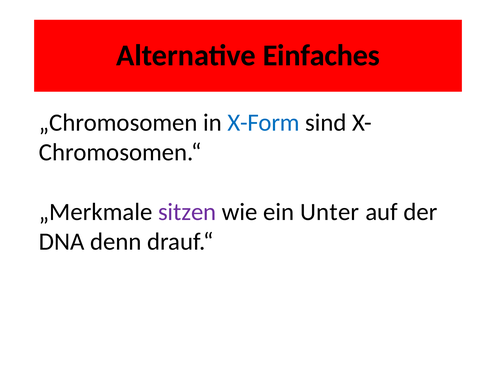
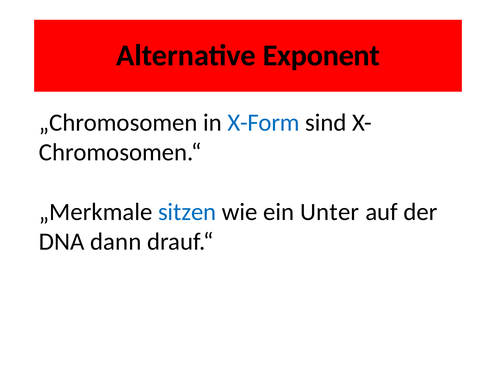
Einfaches: Einfaches -> Exponent (321, 56)
sitzen colour: purple -> blue (187, 212)
denn: denn -> dann (116, 242)
